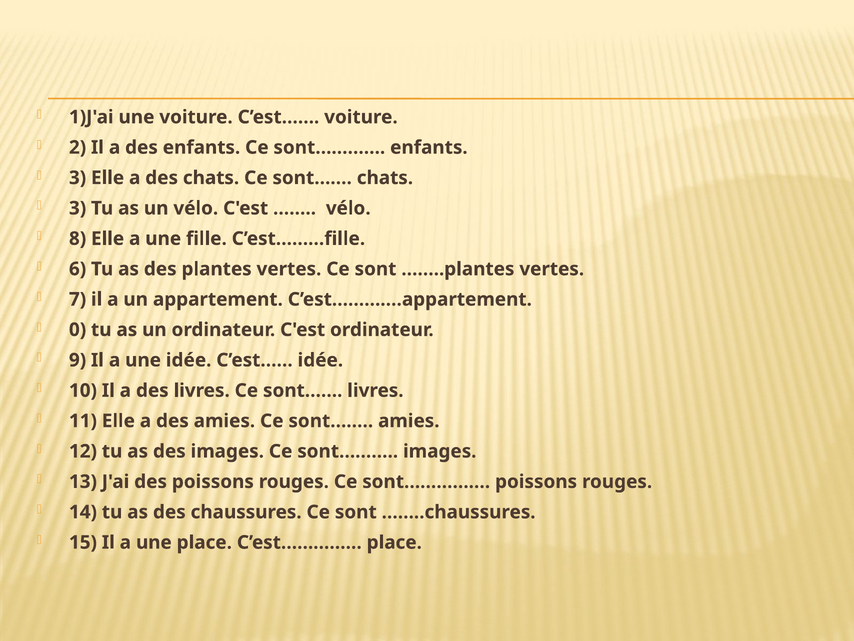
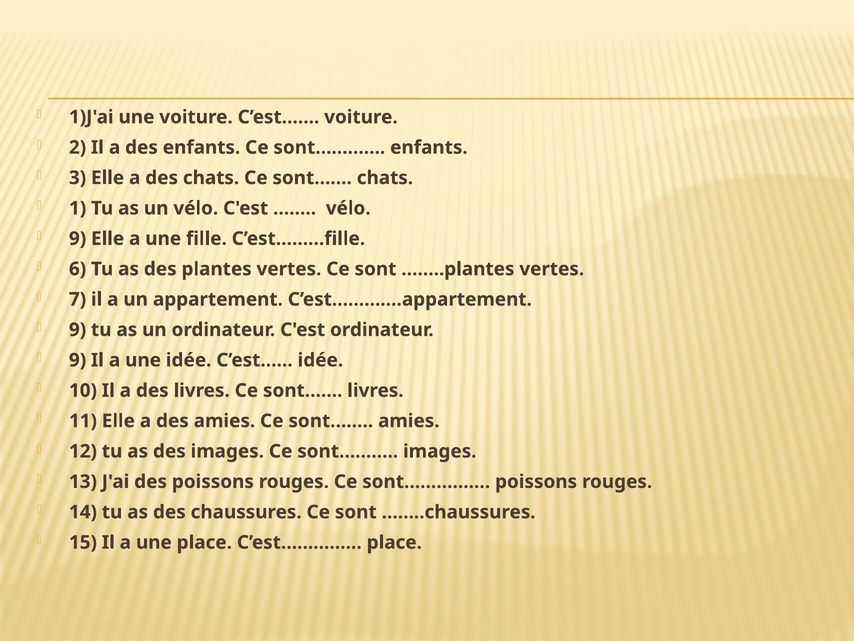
3: 3 -> 1 (78, 208)
8: 8 -> 9 (78, 238)
0: 0 -> 9 (78, 330)
